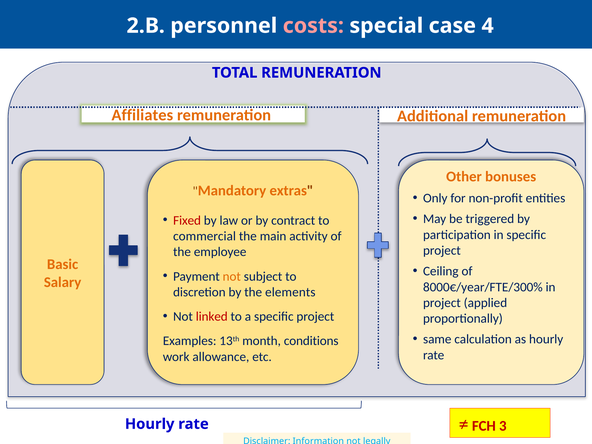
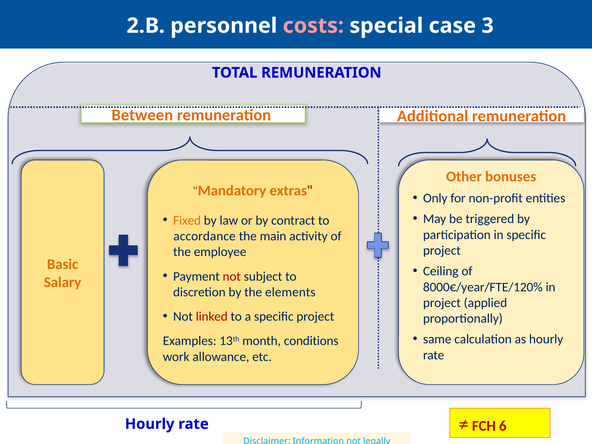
4: 4 -> 3 (488, 26)
Affiliates: Affiliates -> Between (142, 115)
Fixed colour: red -> orange (187, 220)
commercial: commercial -> accordance (205, 236)
not colour: orange -> red (232, 276)
8000€/year/FTE/300%: 8000€/year/FTE/300% -> 8000€/year/FTE/120% (483, 287)
3: 3 -> 6 (503, 426)
